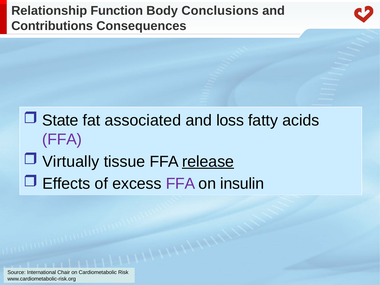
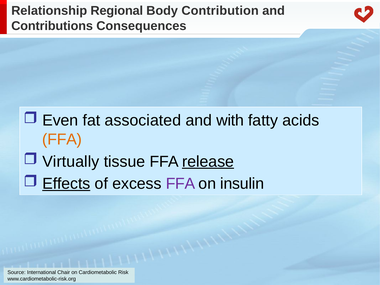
Function: Function -> Regional (117, 11)
Conclusions: Conclusions -> Contribution (220, 11)
State: State -> Even (60, 120)
loss: loss -> with (230, 120)
FFA colour: purple -> orange (62, 139)
Effects underline: none -> present (66, 184)
